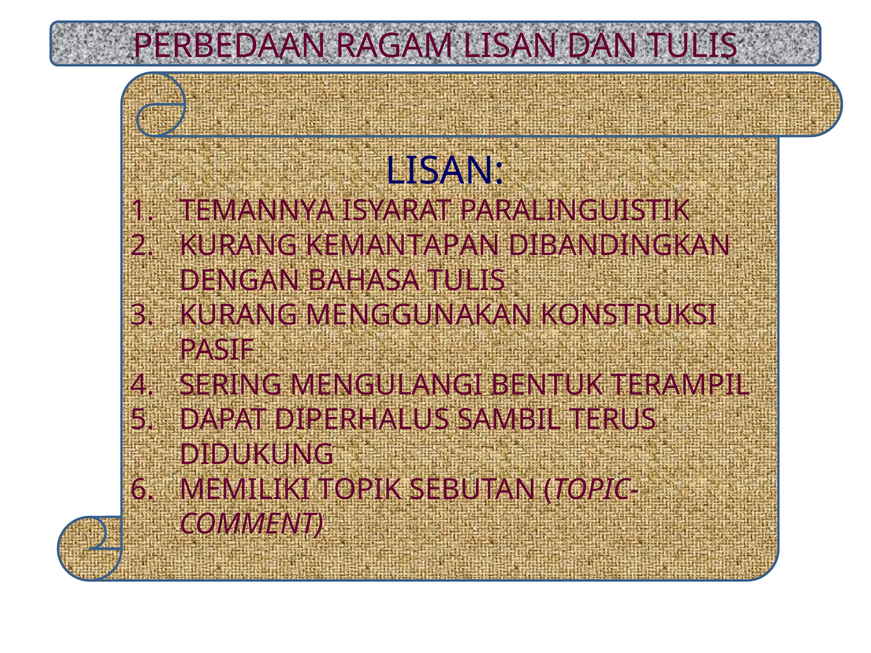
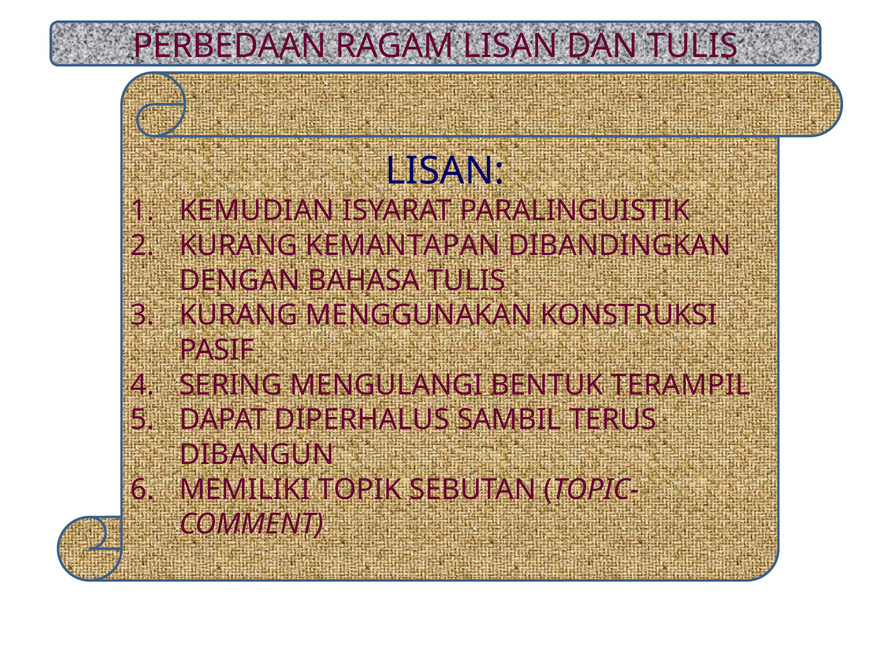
TEMANNYA: TEMANNYA -> KEMUDIAN (257, 211)
DIDUKUNG: DIDUKUNG -> DIBANGUN (257, 455)
